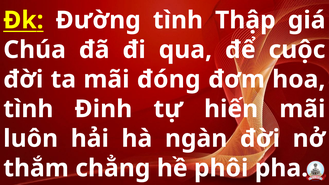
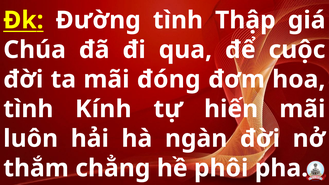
Đinh: Đinh -> Kính (103, 109)
